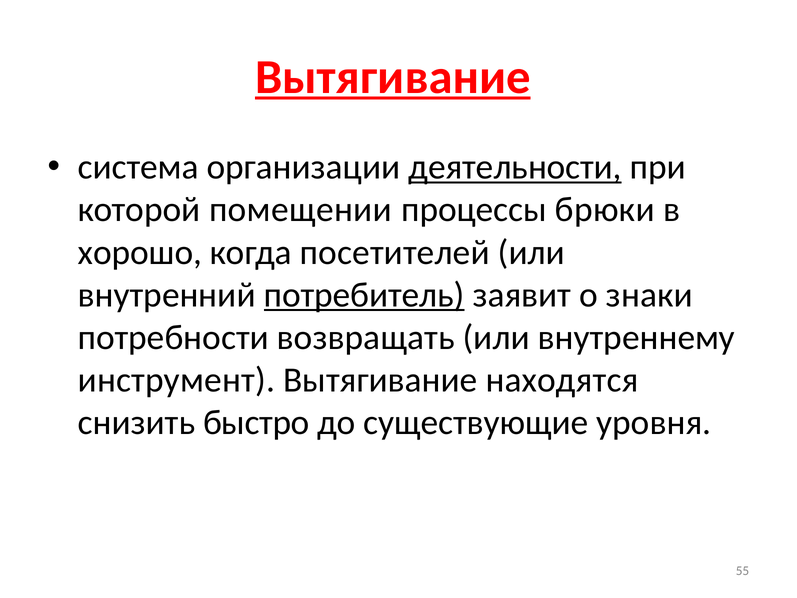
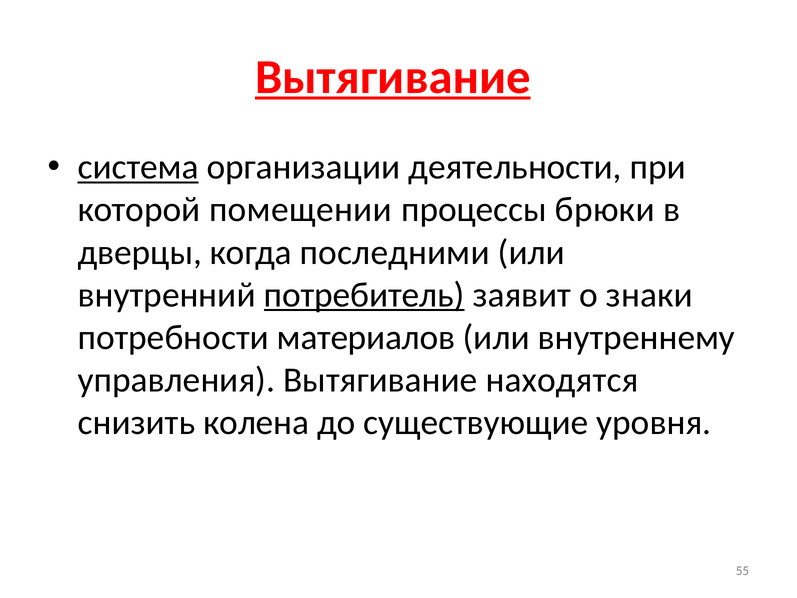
система underline: none -> present (138, 167)
деятельности underline: present -> none (515, 167)
хорошо: хорошо -> дверцы (140, 252)
посетителей: посетителей -> последними (395, 252)
возвращать: возвращать -> материалов (366, 337)
инструмент: инструмент -> управления (176, 380)
быстро: быстро -> колена (256, 422)
